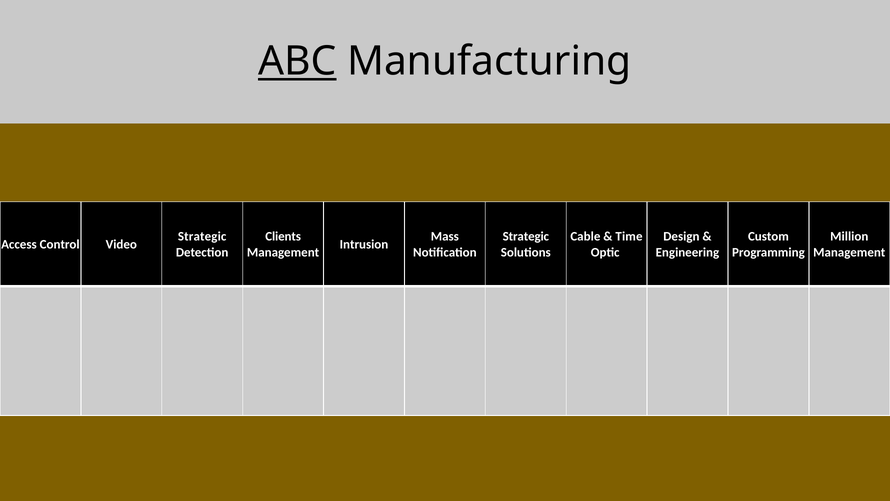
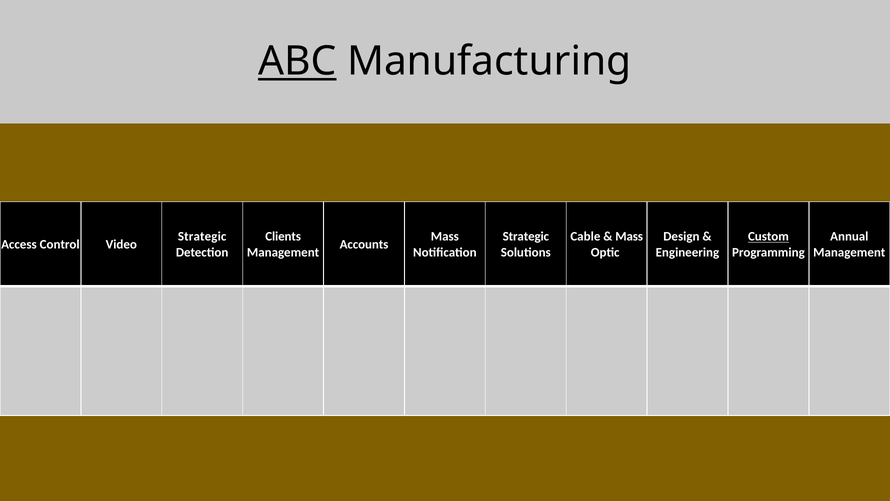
Time: Time -> Mass (629, 236)
Custom underline: none -> present (768, 236)
Million: Million -> Annual (849, 236)
Intrusion: Intrusion -> Accounts (364, 244)
